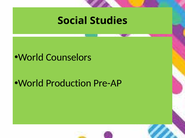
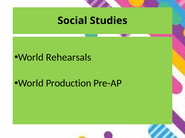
Counselors: Counselors -> Rehearsals (69, 58)
